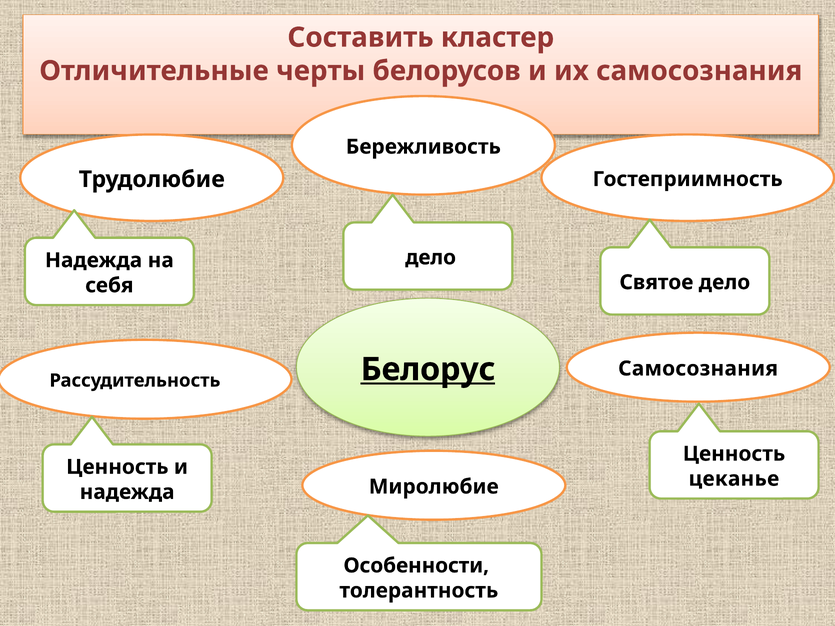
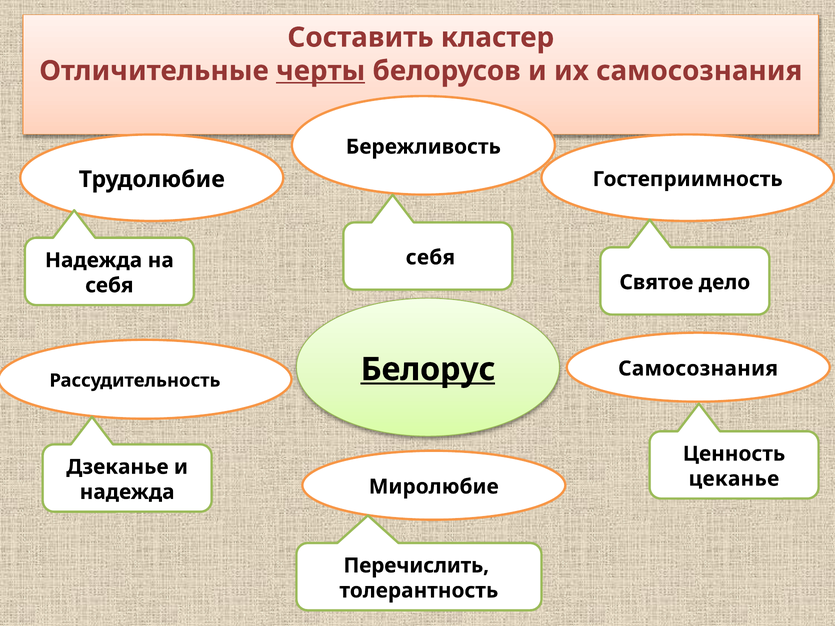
черты underline: none -> present (321, 71)
дело: дело -> себя (430, 258)
Ценность: Ценность -> Дзеканье (117, 467)
Особенности: Особенности -> Перечислить (416, 566)
